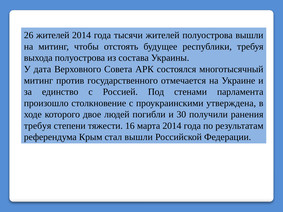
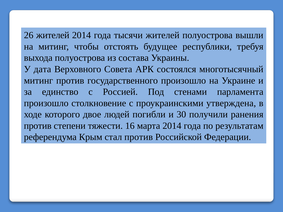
государственного отмечается: отмечается -> произошло (183, 81)
требуя: требуя -> против (38, 126)
стал вышли: вышли -> против (139, 137)
